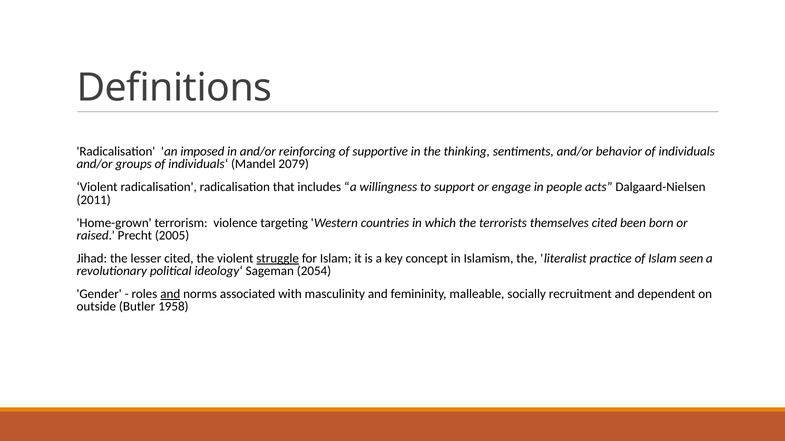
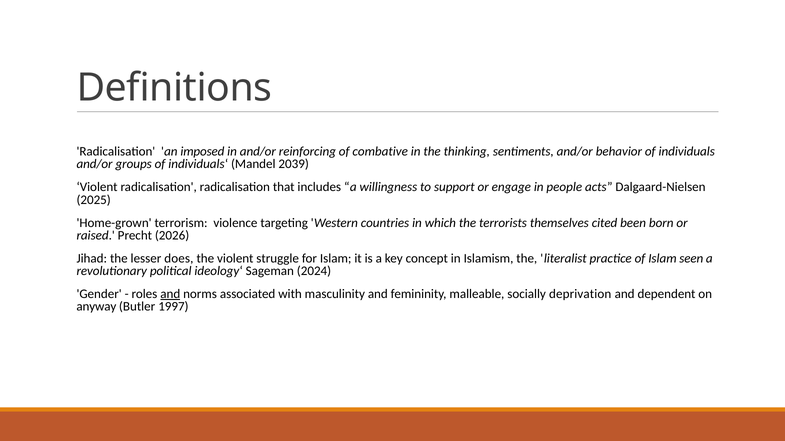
supportive: supportive -> combative (380, 152)
2079: 2079 -> 2039 (294, 164)
2011: 2011 -> 2025 (94, 200)
2005: 2005 -> 2026 (172, 236)
lesser cited: cited -> does (179, 259)
struggle underline: present -> none (278, 259)
2054: 2054 -> 2024 (314, 271)
recruitment: recruitment -> deprivation (580, 294)
outside: outside -> anyway (96, 307)
1958: 1958 -> 1997 (173, 307)
